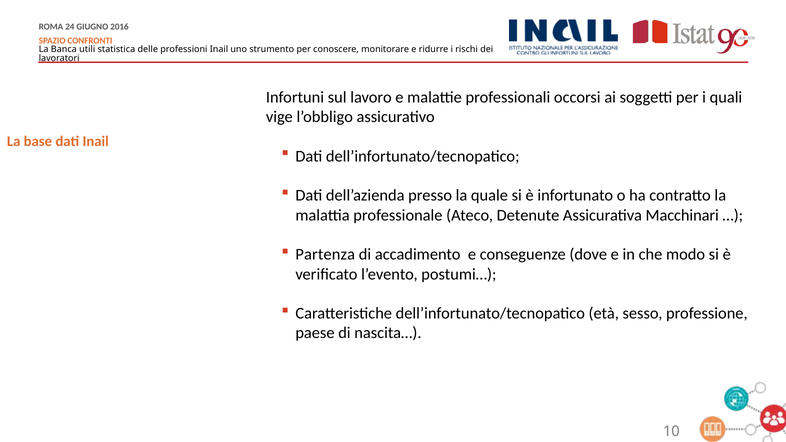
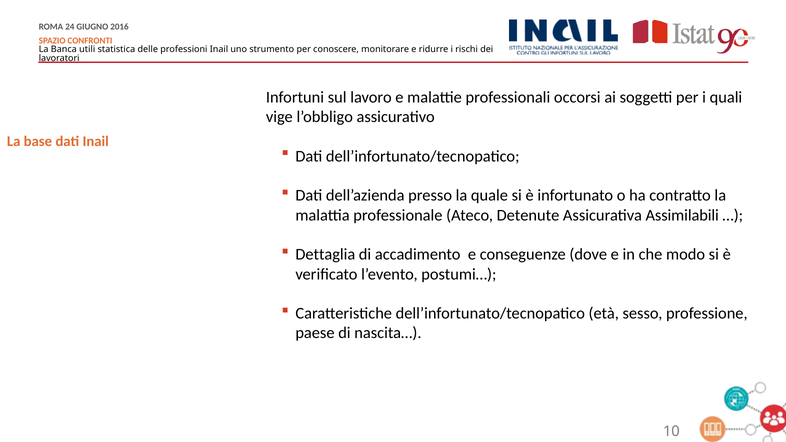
Macchinari: Macchinari -> Assimilabili (682, 215)
Partenza: Partenza -> Dettaglia (325, 255)
